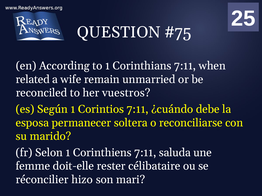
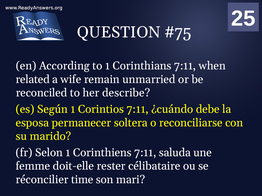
vuestros: vuestros -> describe (126, 93)
hizo: hizo -> time (82, 180)
